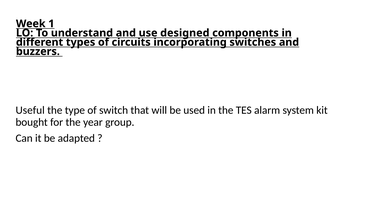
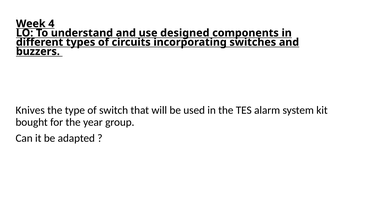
1: 1 -> 4 (51, 24)
Useful: Useful -> Knives (30, 110)
